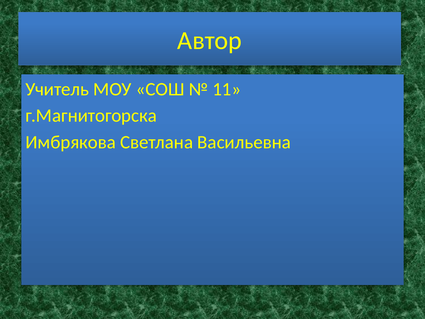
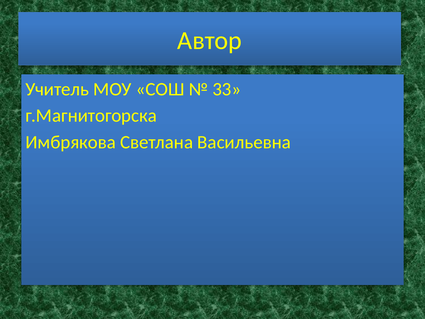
11: 11 -> 33 (227, 89)
